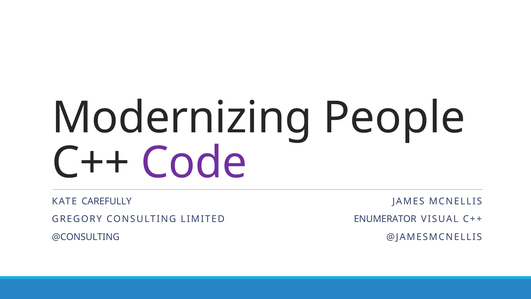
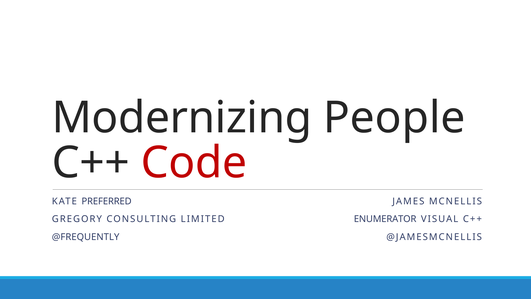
Code colour: purple -> red (194, 163)
CAREFULLY: CAREFULLY -> PREFERRED (107, 201)
@CONSULTING: @CONSULTING -> @FREQUENTLY (86, 237)
